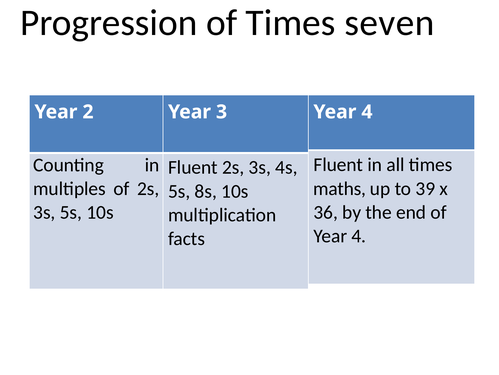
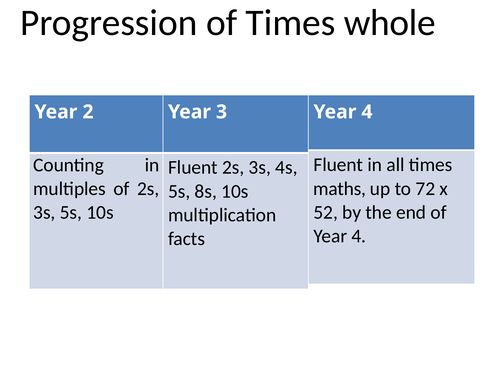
seven: seven -> whole (390, 23)
39: 39 -> 72 (425, 188)
36: 36 -> 52 (326, 212)
